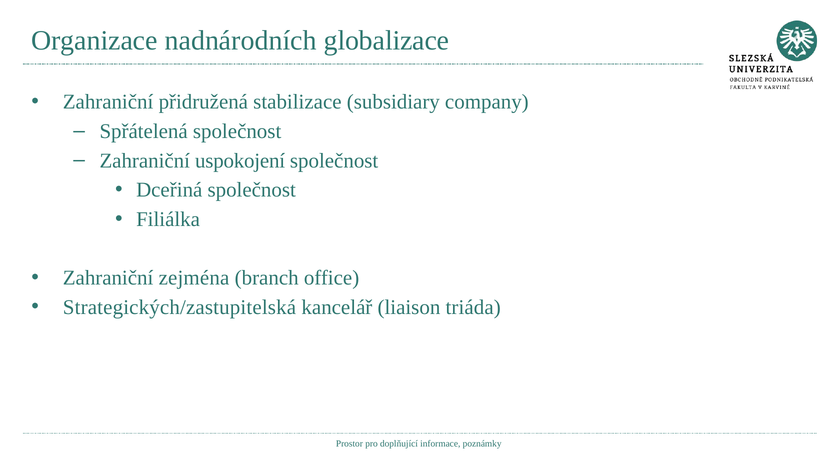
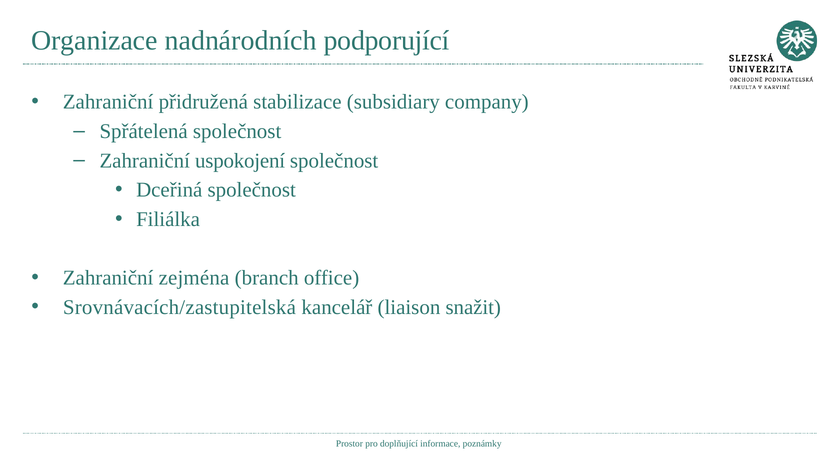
globalizace: globalizace -> podporující (387, 41)
Strategických/zastupitelská: Strategických/zastupitelská -> Srovnávacích/zastupitelská (179, 307)
triáda: triáda -> snažit (473, 307)
